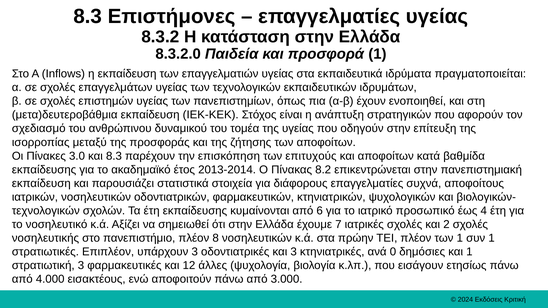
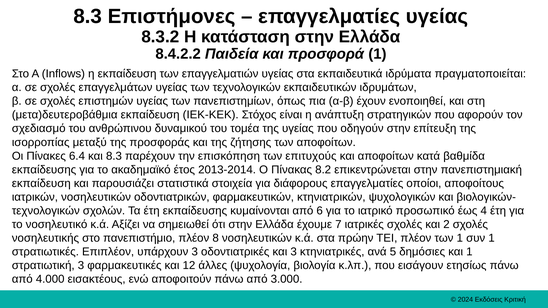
8.3.2.0: 8.3.2.0 -> 8.4.2.2 (178, 54)
3.0: 3.0 -> 6.4 (77, 156)
συχνά: συχνά -> οποίοι (424, 183)
0: 0 -> 5 (393, 252)
